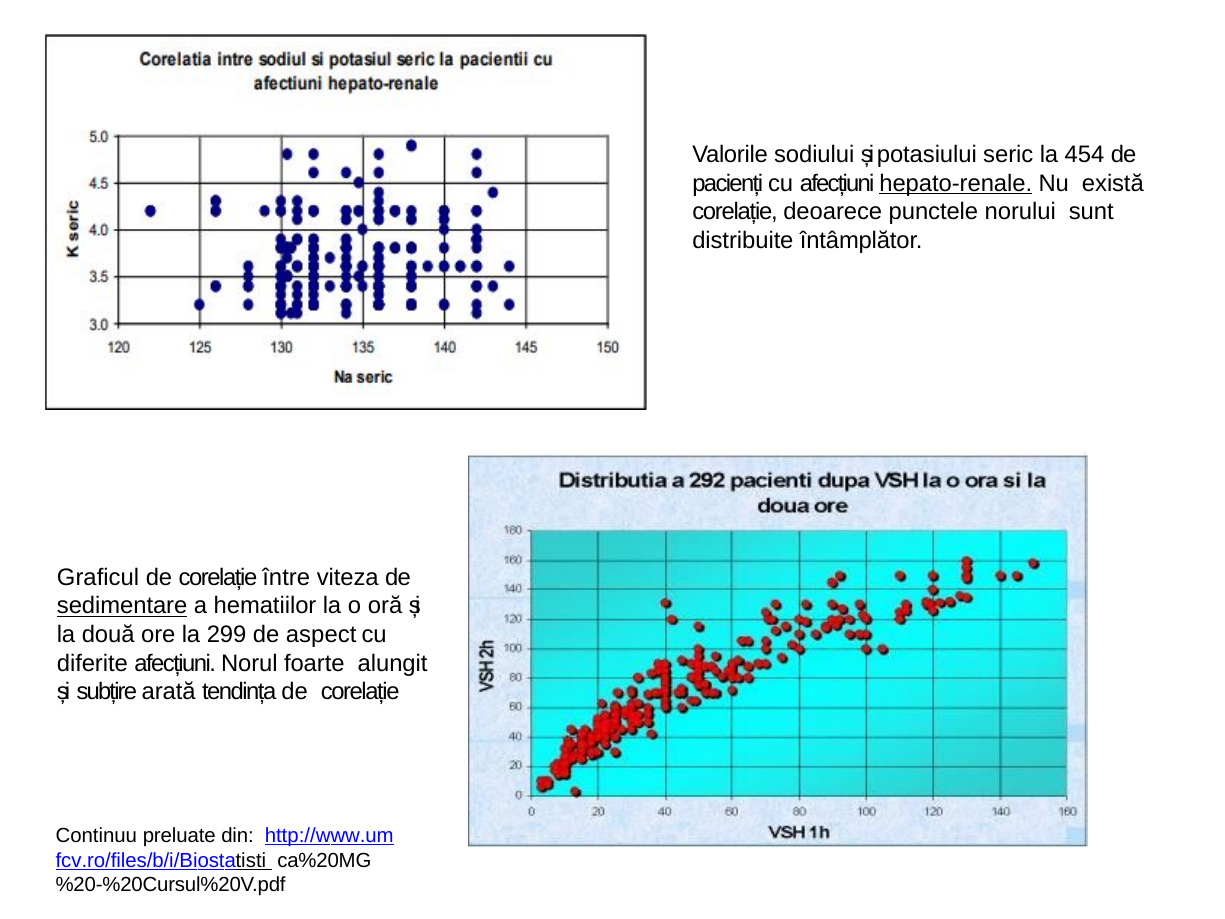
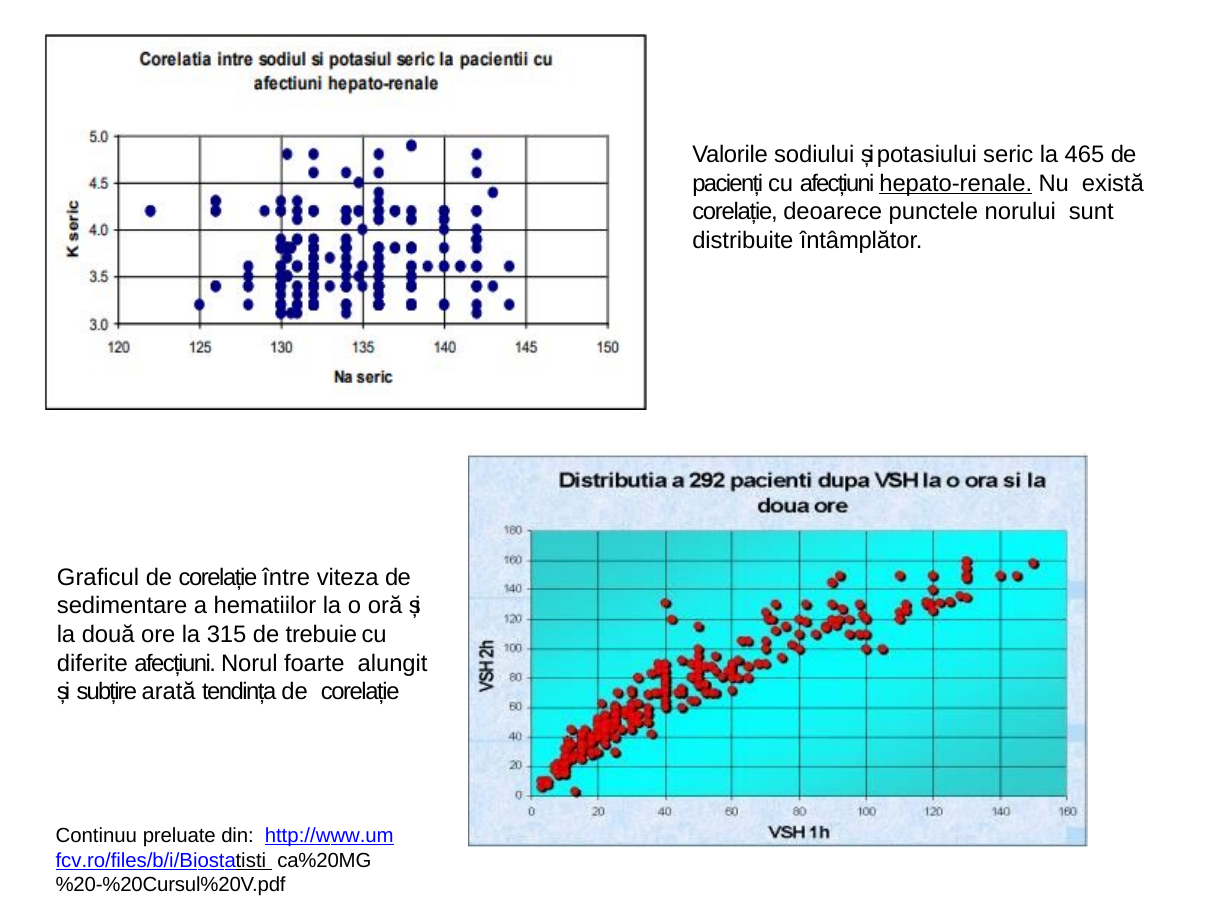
454: 454 -> 465 (1084, 155)
sedimentare underline: present -> none (122, 606)
299: 299 -> 315 (227, 635)
aspect: aspect -> trebuie (321, 635)
